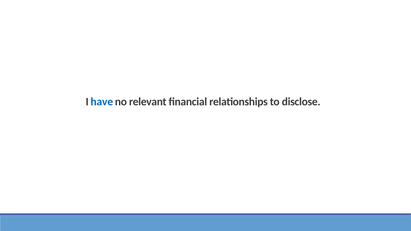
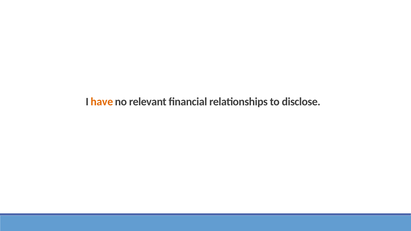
have colour: blue -> orange (102, 102)
